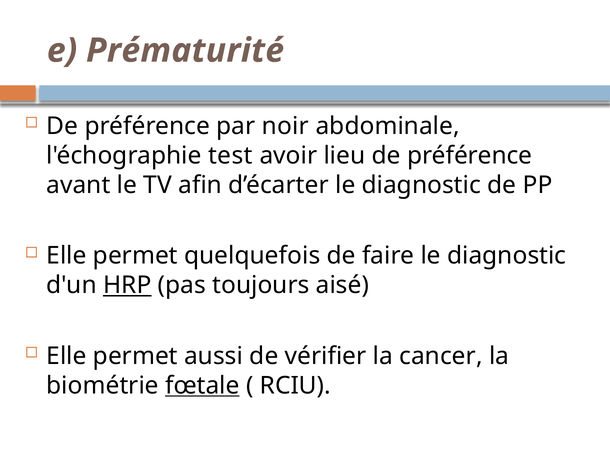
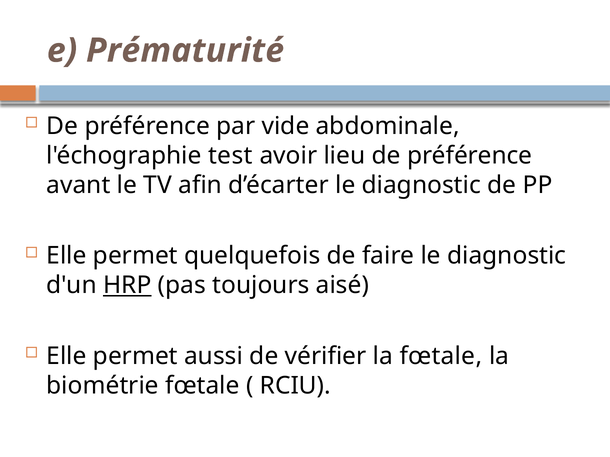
noir: noir -> vide (286, 126)
la cancer: cancer -> fœtale (441, 356)
fœtale underline: present -> none (202, 386)
